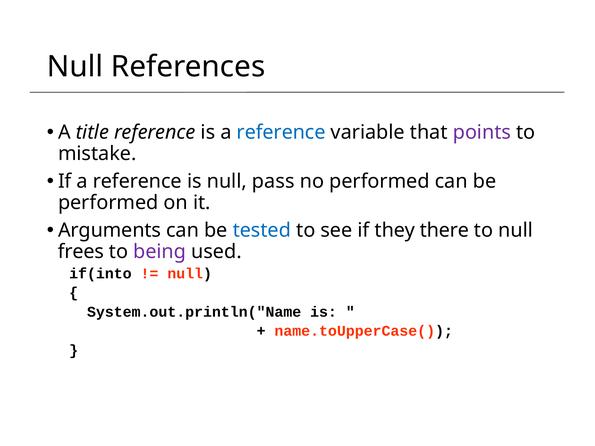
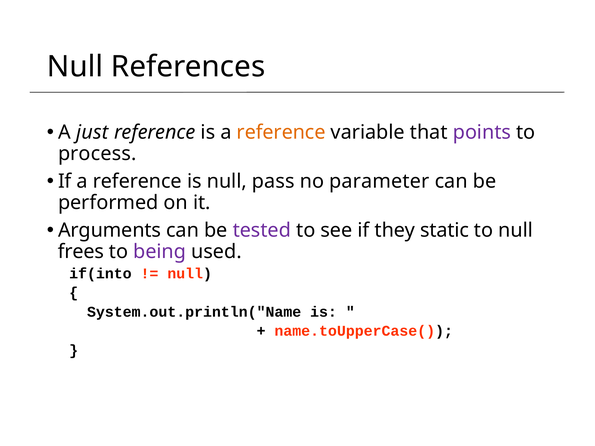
title: title -> just (92, 132)
reference colour: blue -> orange (281, 132)
mistake: mistake -> process (97, 154)
no performed: performed -> parameter (379, 181)
tested colour: blue -> purple (262, 230)
there: there -> static (444, 230)
